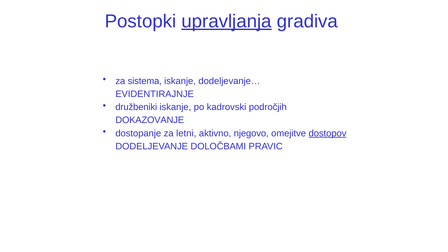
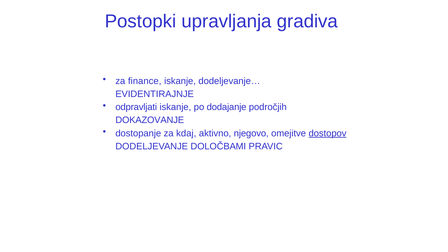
upravljanja underline: present -> none (227, 21)
sistema: sistema -> finance (145, 81)
družbeniki: družbeniki -> odpravljati (136, 107)
kadrovski: kadrovski -> dodajanje (227, 107)
letni: letni -> kdaj (186, 133)
